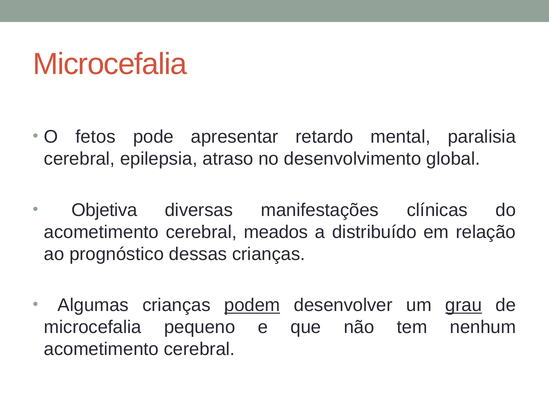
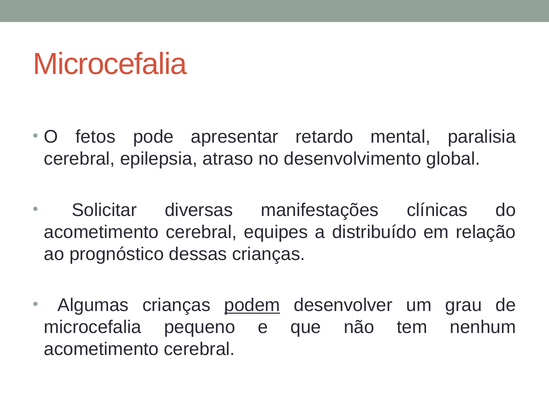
Objetiva: Objetiva -> Solicitar (104, 210)
meados: meados -> equipes (276, 232)
grau underline: present -> none (464, 305)
